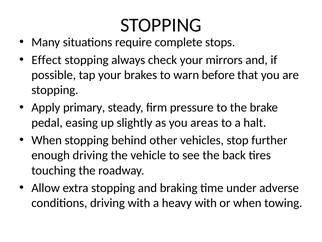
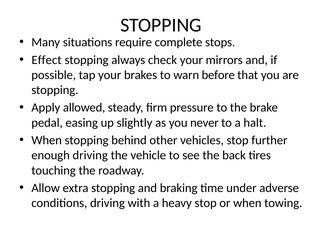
primary: primary -> allowed (84, 107)
areas: areas -> never (204, 122)
heavy with: with -> stop (206, 203)
